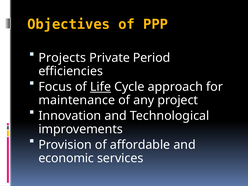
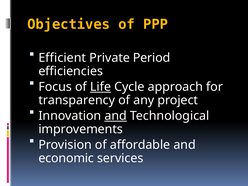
Projects: Projects -> Efficient (62, 58)
maintenance: maintenance -> transparency (77, 100)
and underline: none -> present (116, 116)
